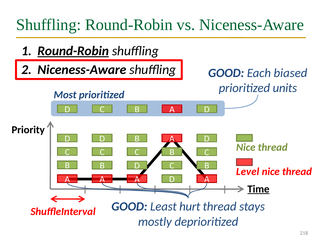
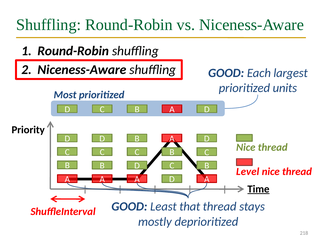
Round-Robin underline: present -> none (73, 51)
biased: biased -> largest (291, 73)
hurt: hurt -> that (190, 206)
